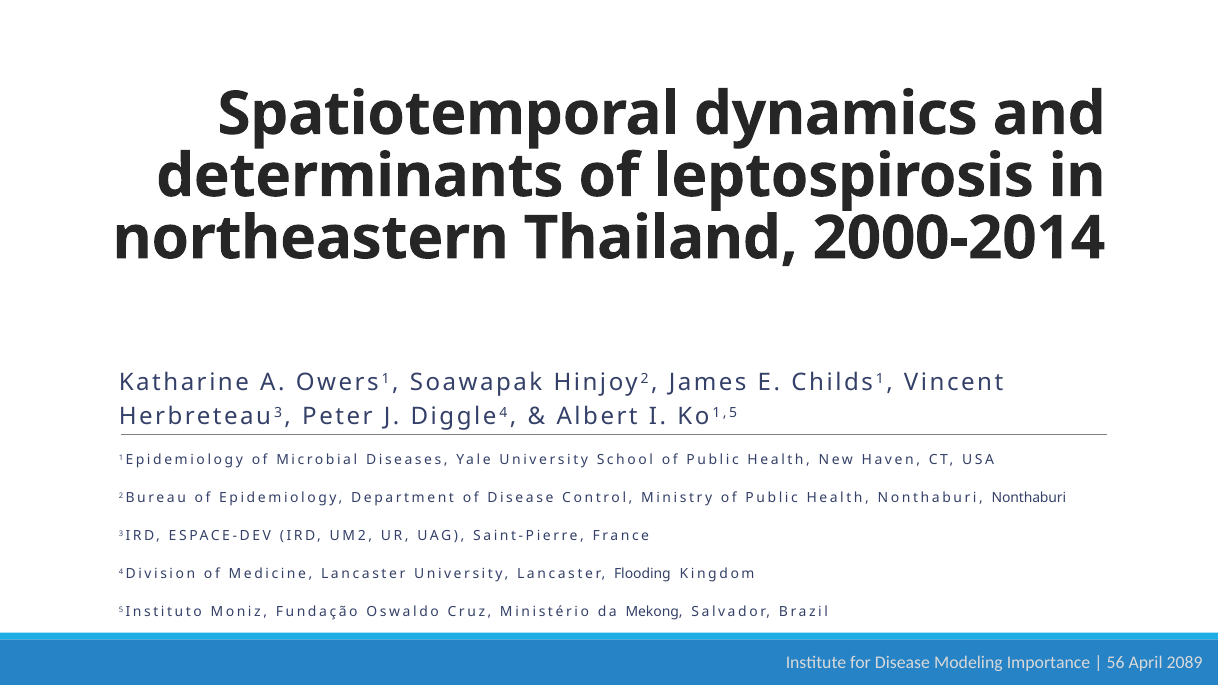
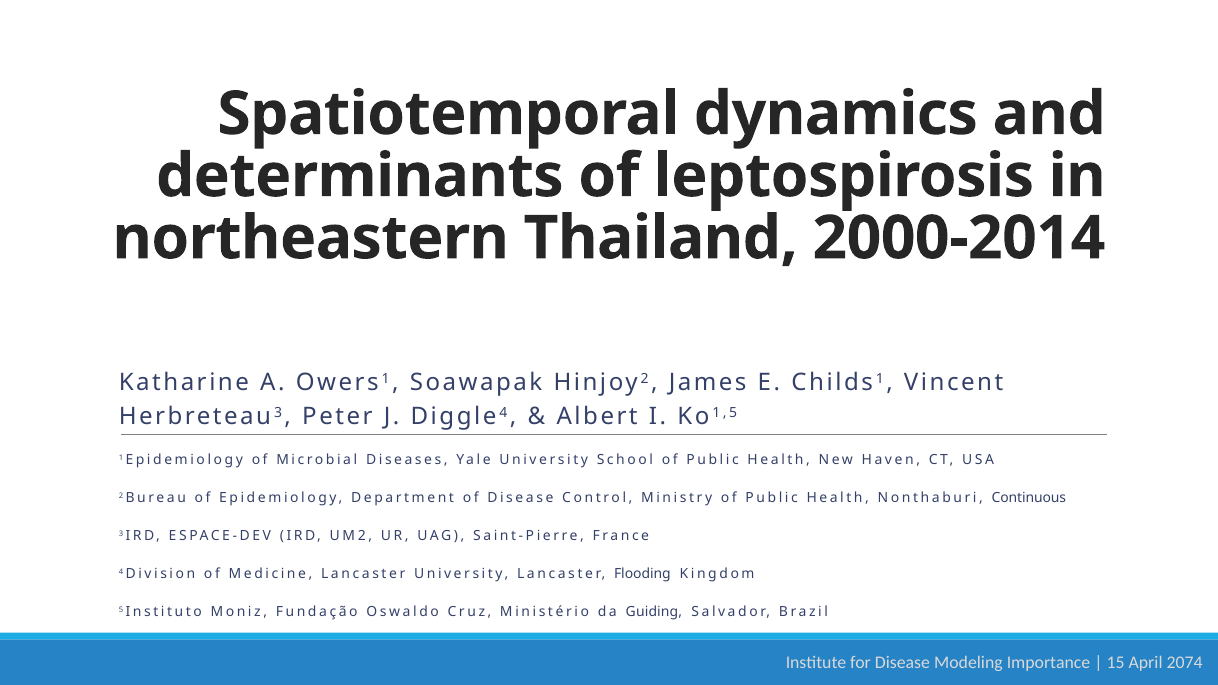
Nonthaburi Nonthaburi: Nonthaburi -> Continuous (1029, 498)
Mekong: Mekong -> Guiding (654, 612)
56: 56 -> 15 (1116, 663)
2089: 2089 -> 2074 (1185, 663)
